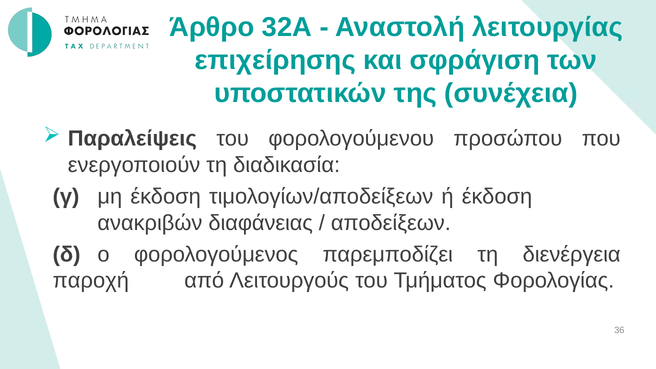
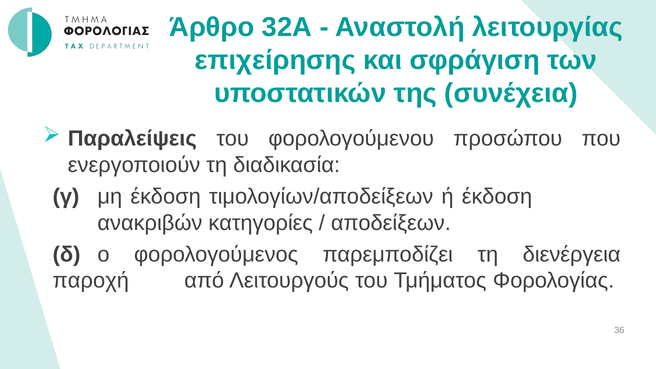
διαφάνειας: διαφάνειας -> κατηγορίες (261, 223)
